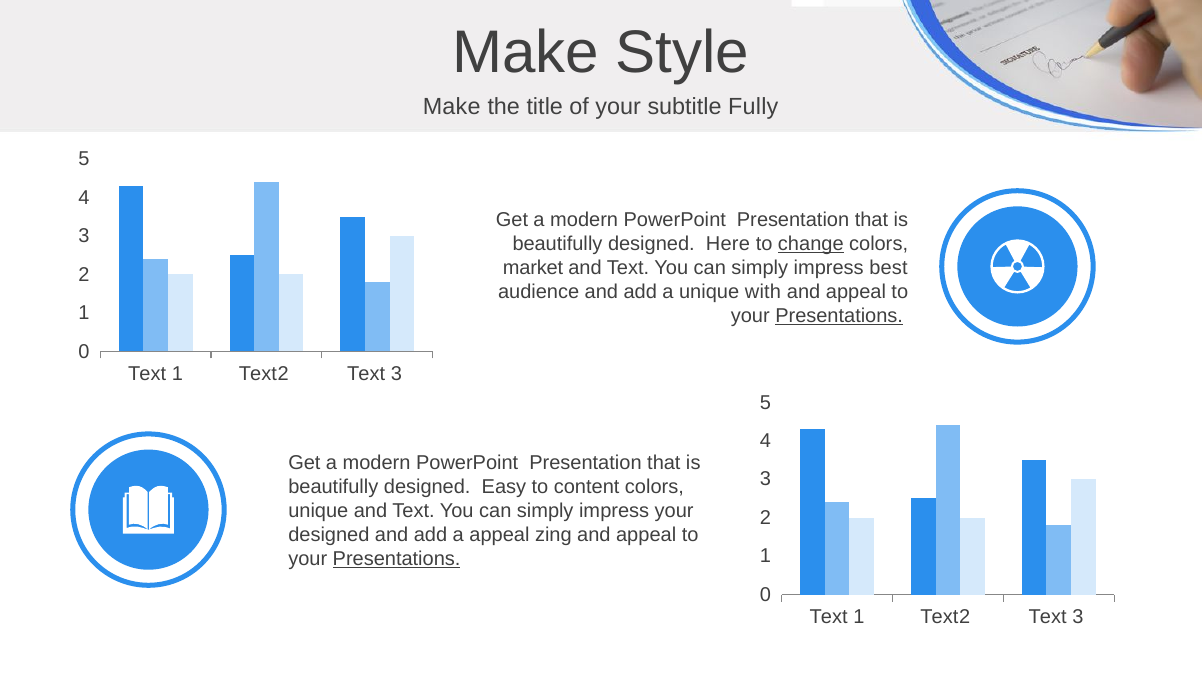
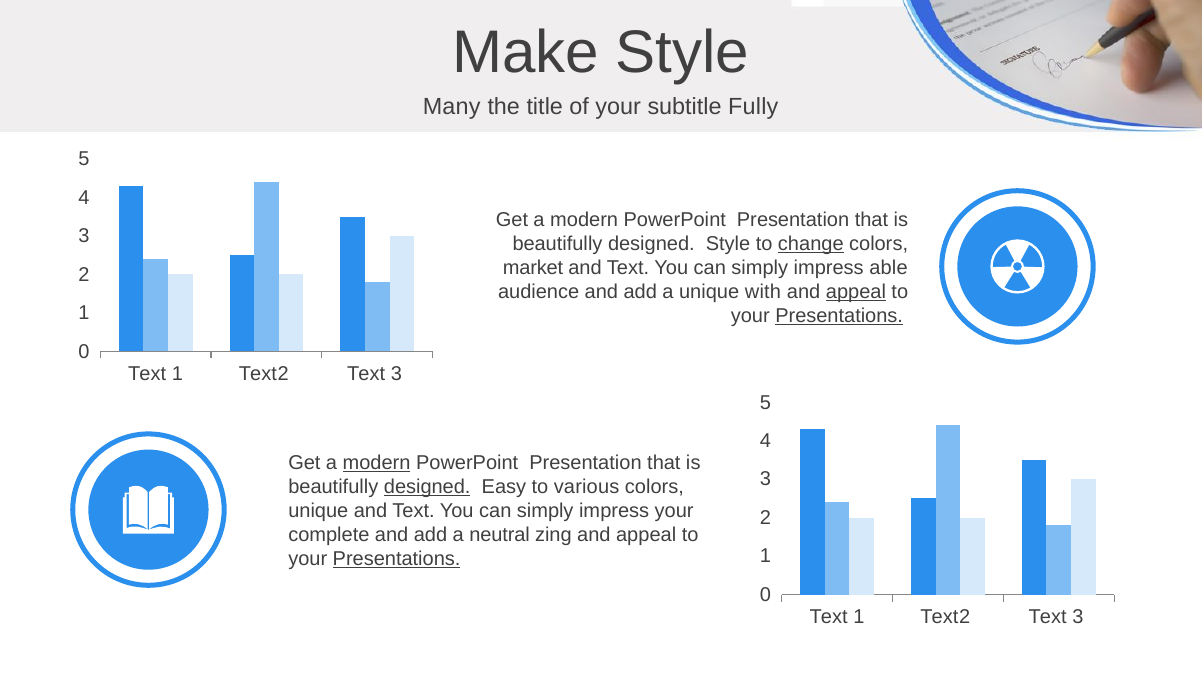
Make: Make -> Many (452, 107)
designed Here: Here -> Style (728, 244)
best: best -> able (889, 268)
appeal underline: none -> present (856, 292)
modern underline: none -> present (377, 463)
designed underline: none -> present (427, 487)
content: content -> various (587, 487)
designed: designed -> complete (329, 535)
a appeal: appeal -> neutral (500, 535)
